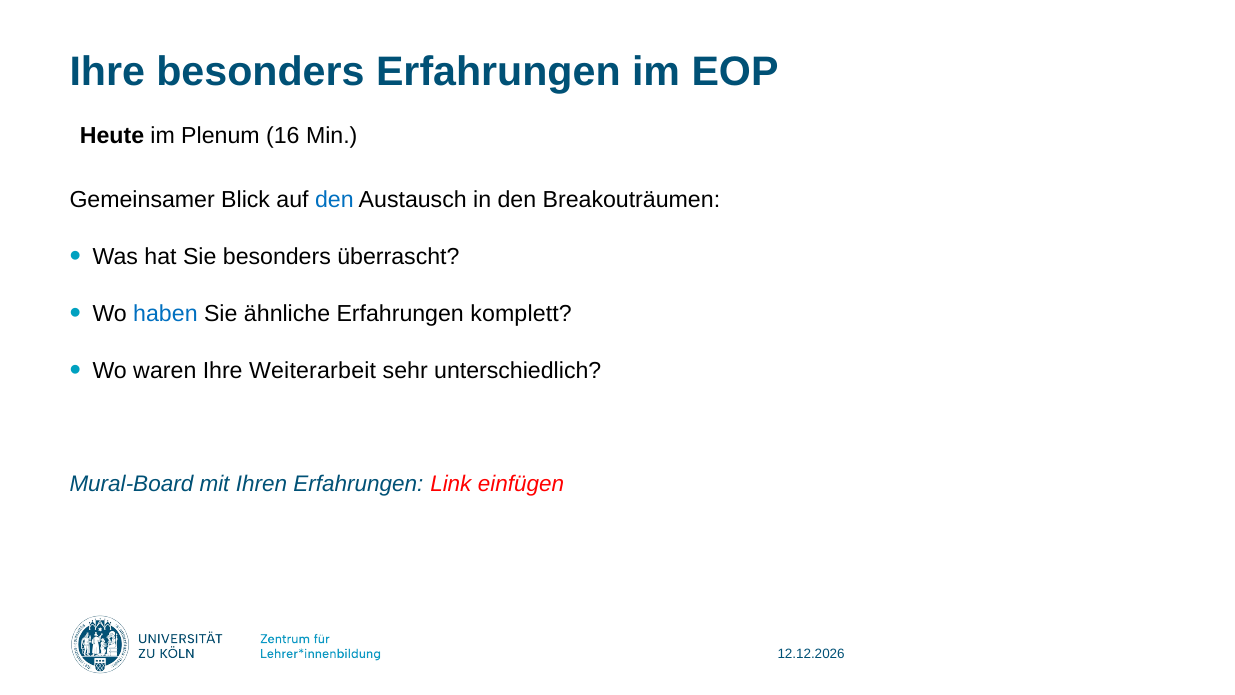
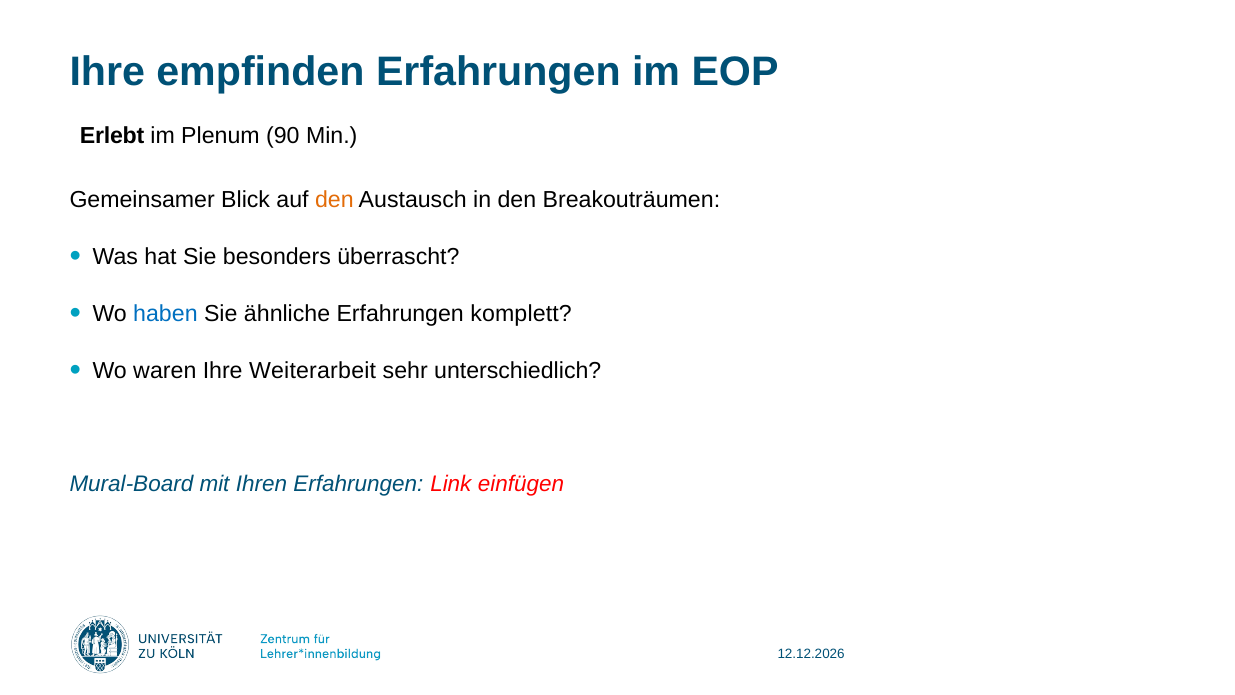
Ihre besonders: besonders -> empfinden (260, 72)
Heute: Heute -> Erlebt (112, 136)
16: 16 -> 90 (283, 136)
den colour: blue -> orange (334, 200)
